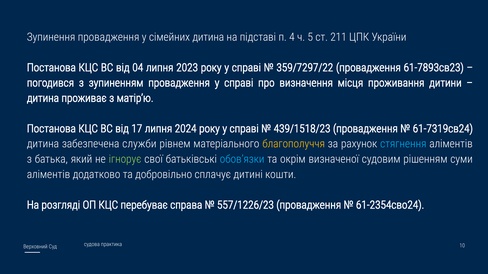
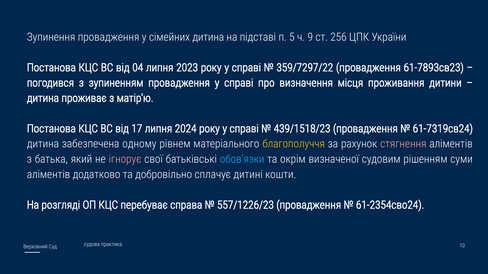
4: 4 -> 5 (292, 37)
5: 5 -> 9 (310, 37)
211: 211 -> 256 (339, 37)
служби: служби -> одному (139, 144)
стягнення colour: light blue -> pink (403, 144)
ігнорує colour: light green -> pink (125, 159)
